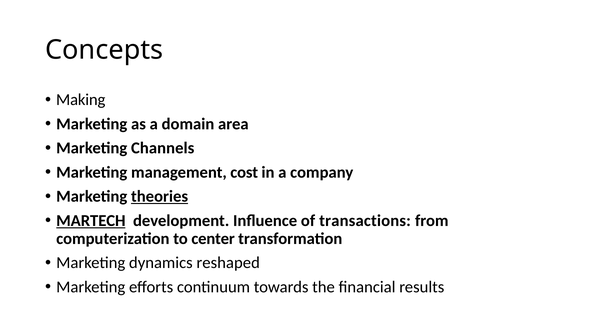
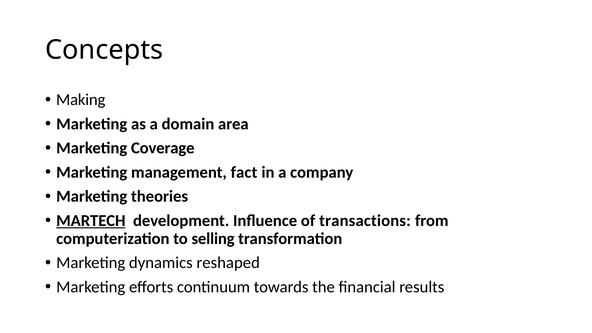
Channels: Channels -> Coverage (163, 148)
cost: cost -> fact (244, 172)
theories underline: present -> none (160, 196)
center: center -> selling (213, 239)
